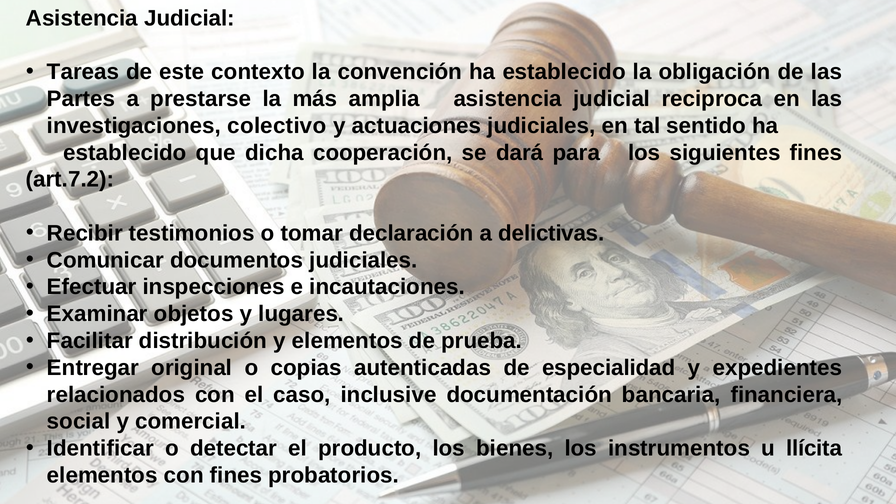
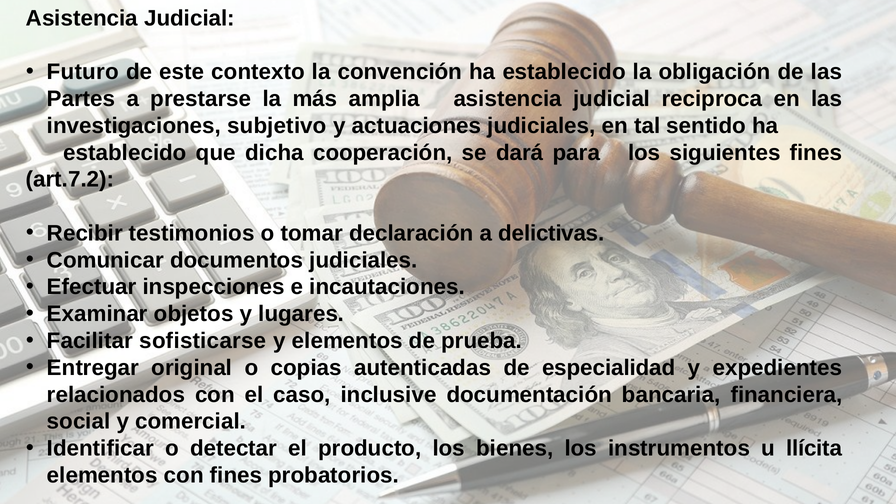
Tareas: Tareas -> Futuro (83, 72)
colectivo: colectivo -> subjetivo (277, 126)
distribución: distribución -> sofisticarse (203, 341)
